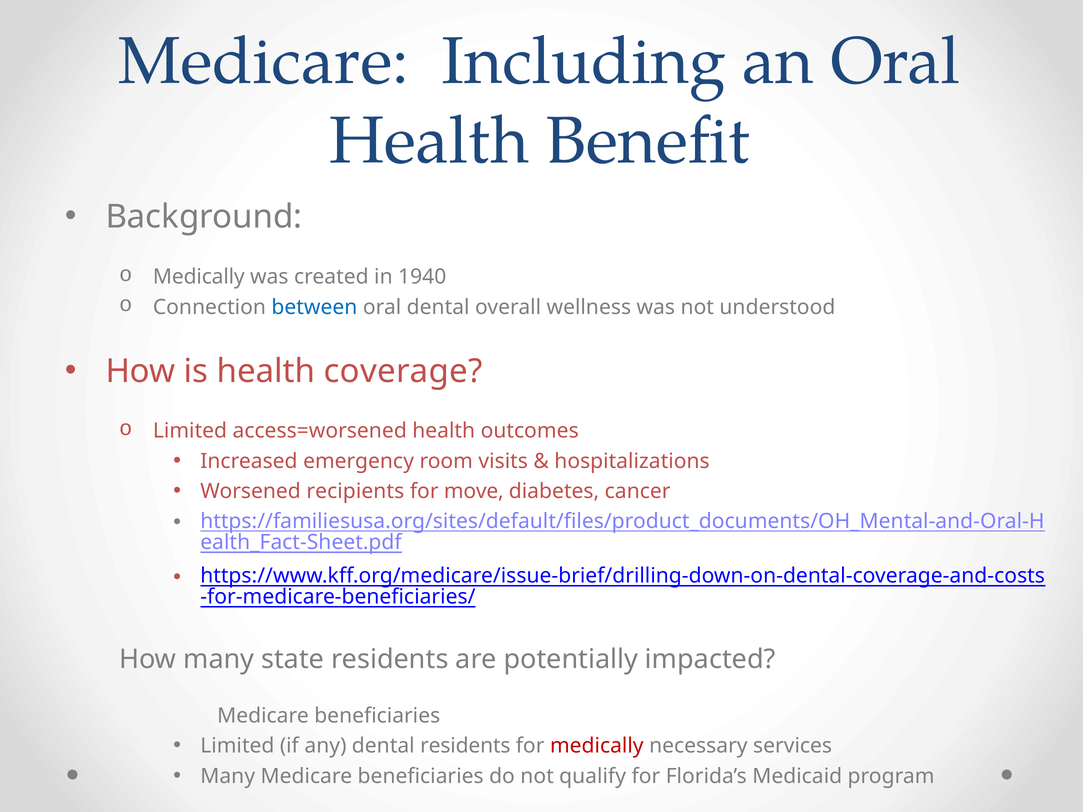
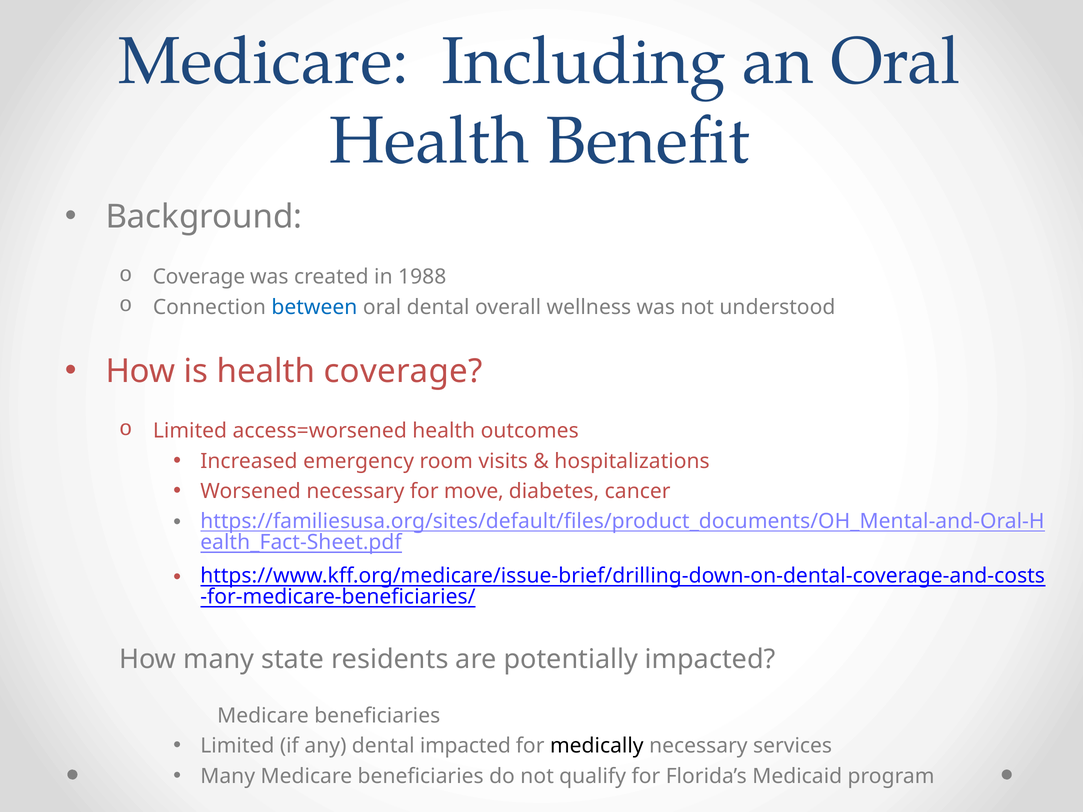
Medically: Medically -> Coverage (199, 277)
1940: 1940 -> 1988 (422, 277)
Worsened recipients: recipients -> necessary (355, 491)
dental residents: residents -> impacted (465, 746)
medically colour: red -> black (597, 746)
